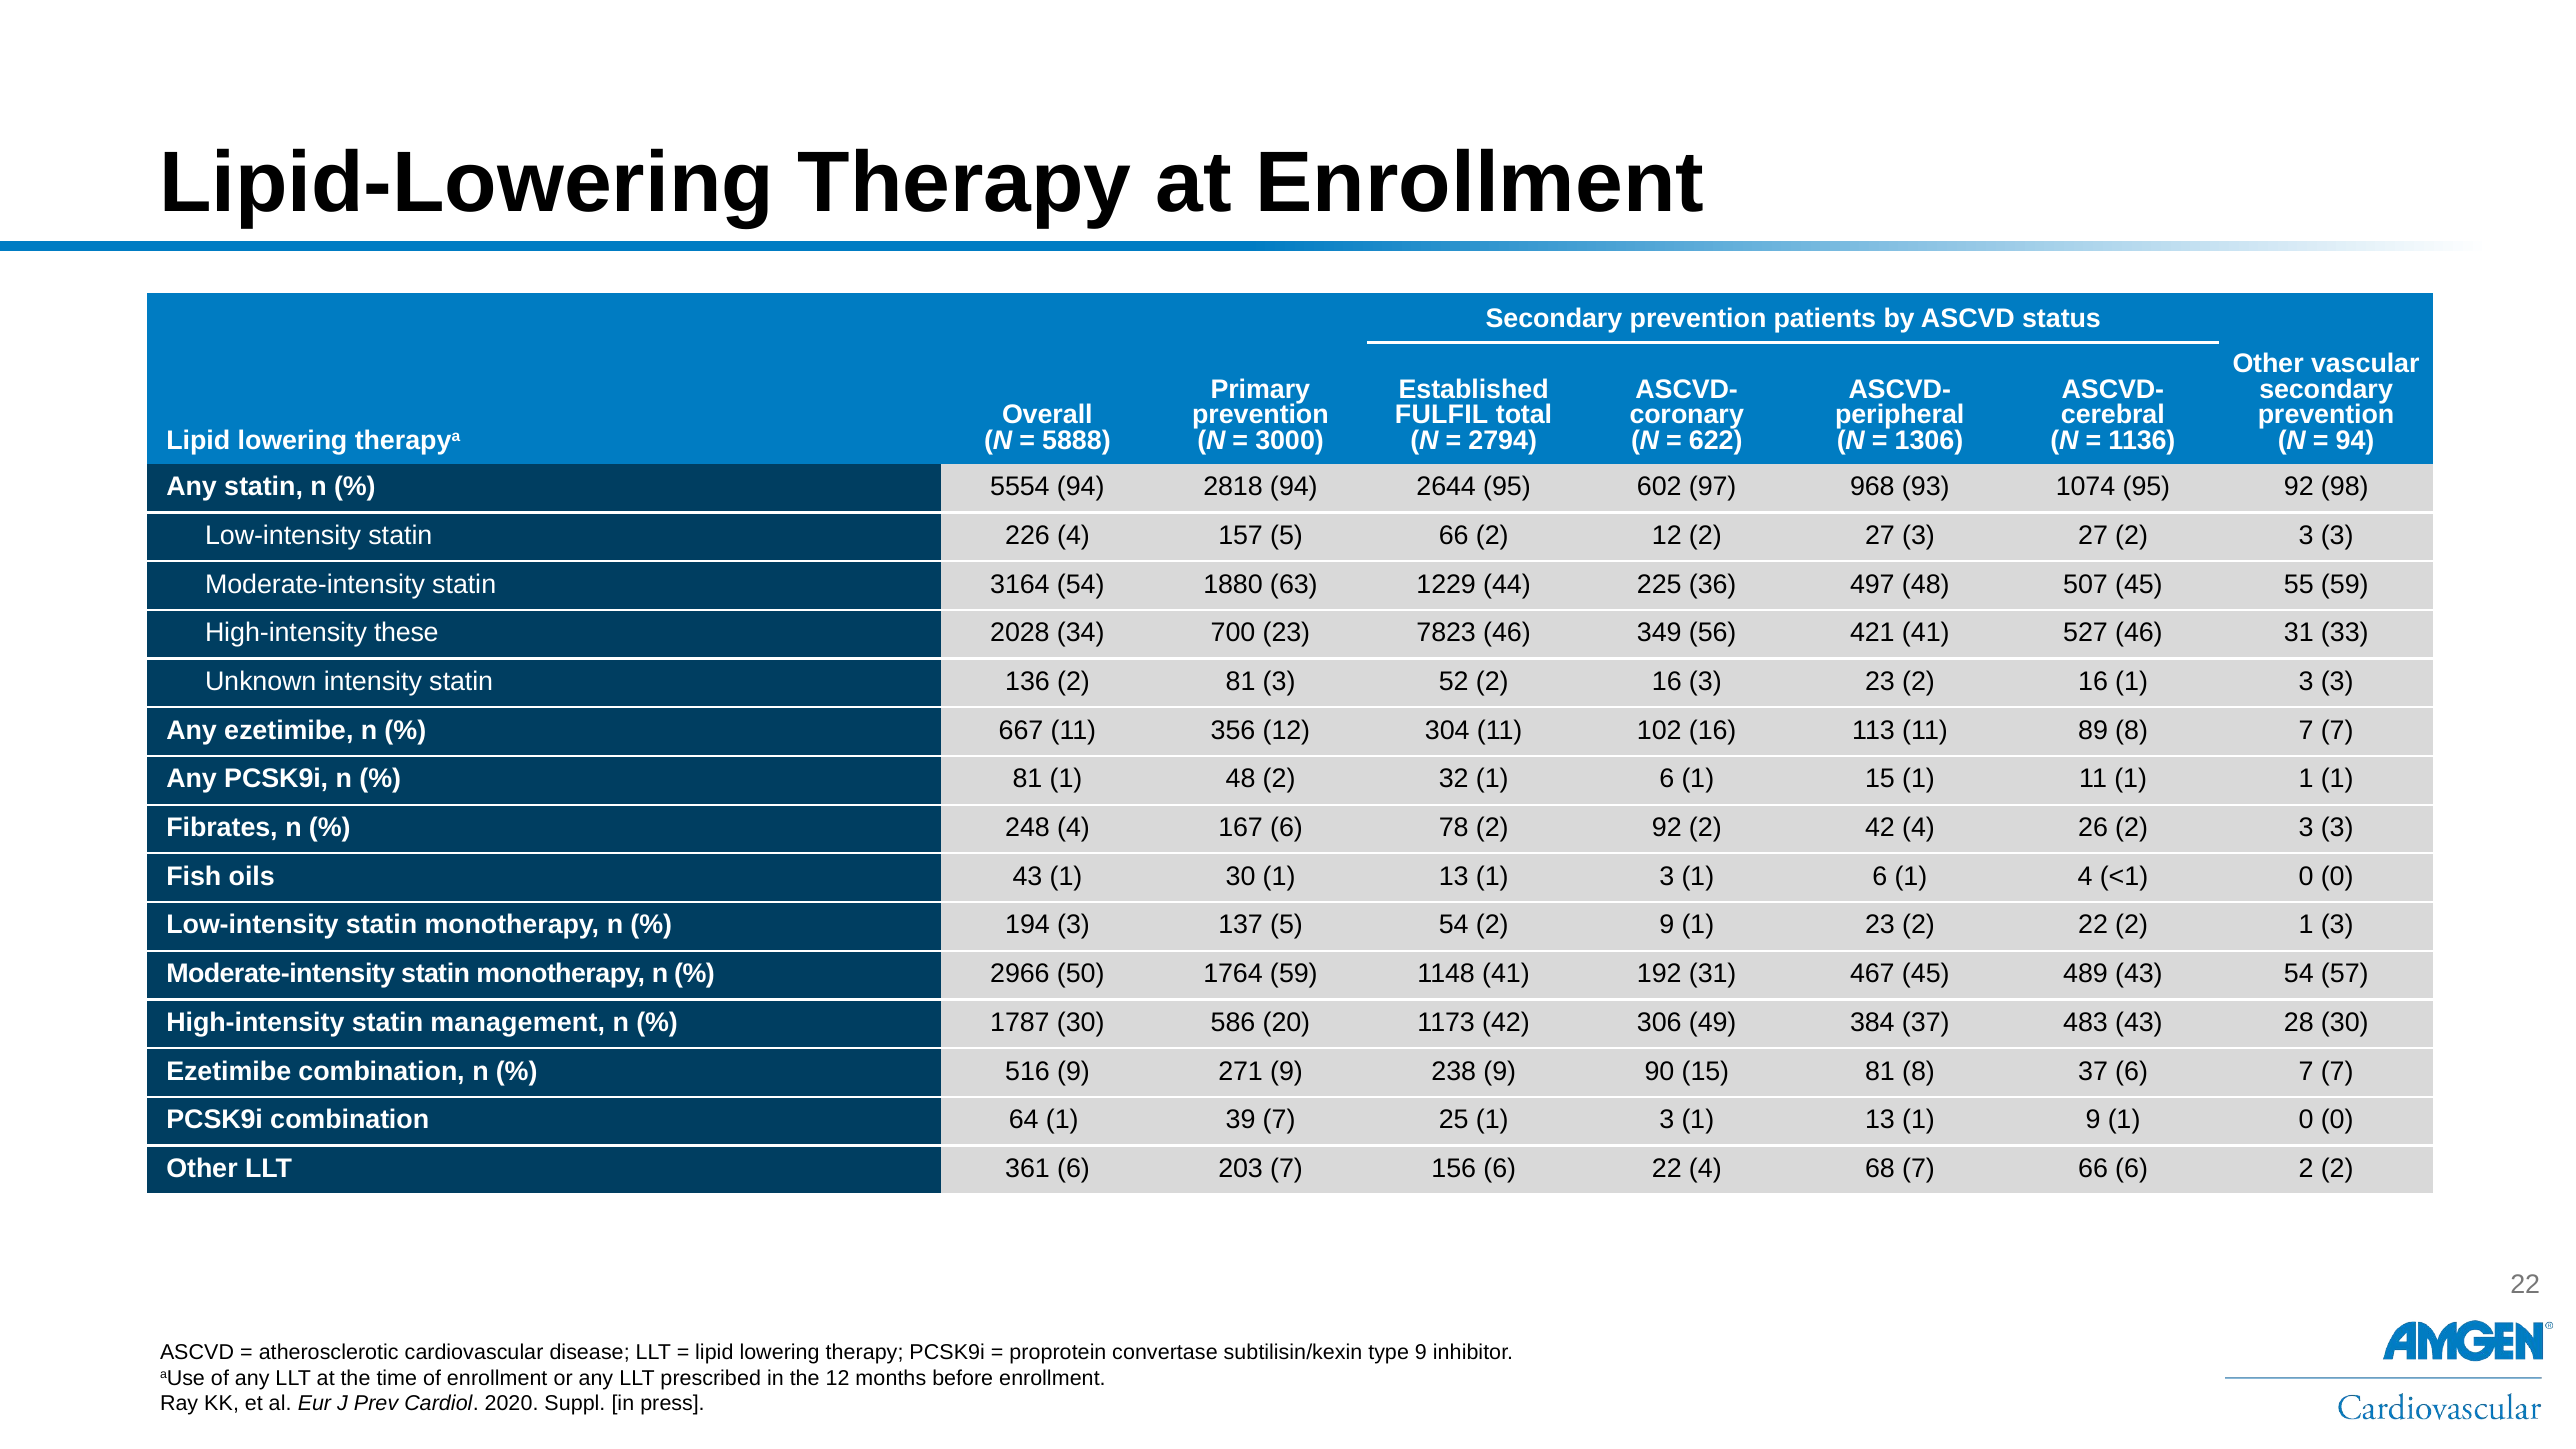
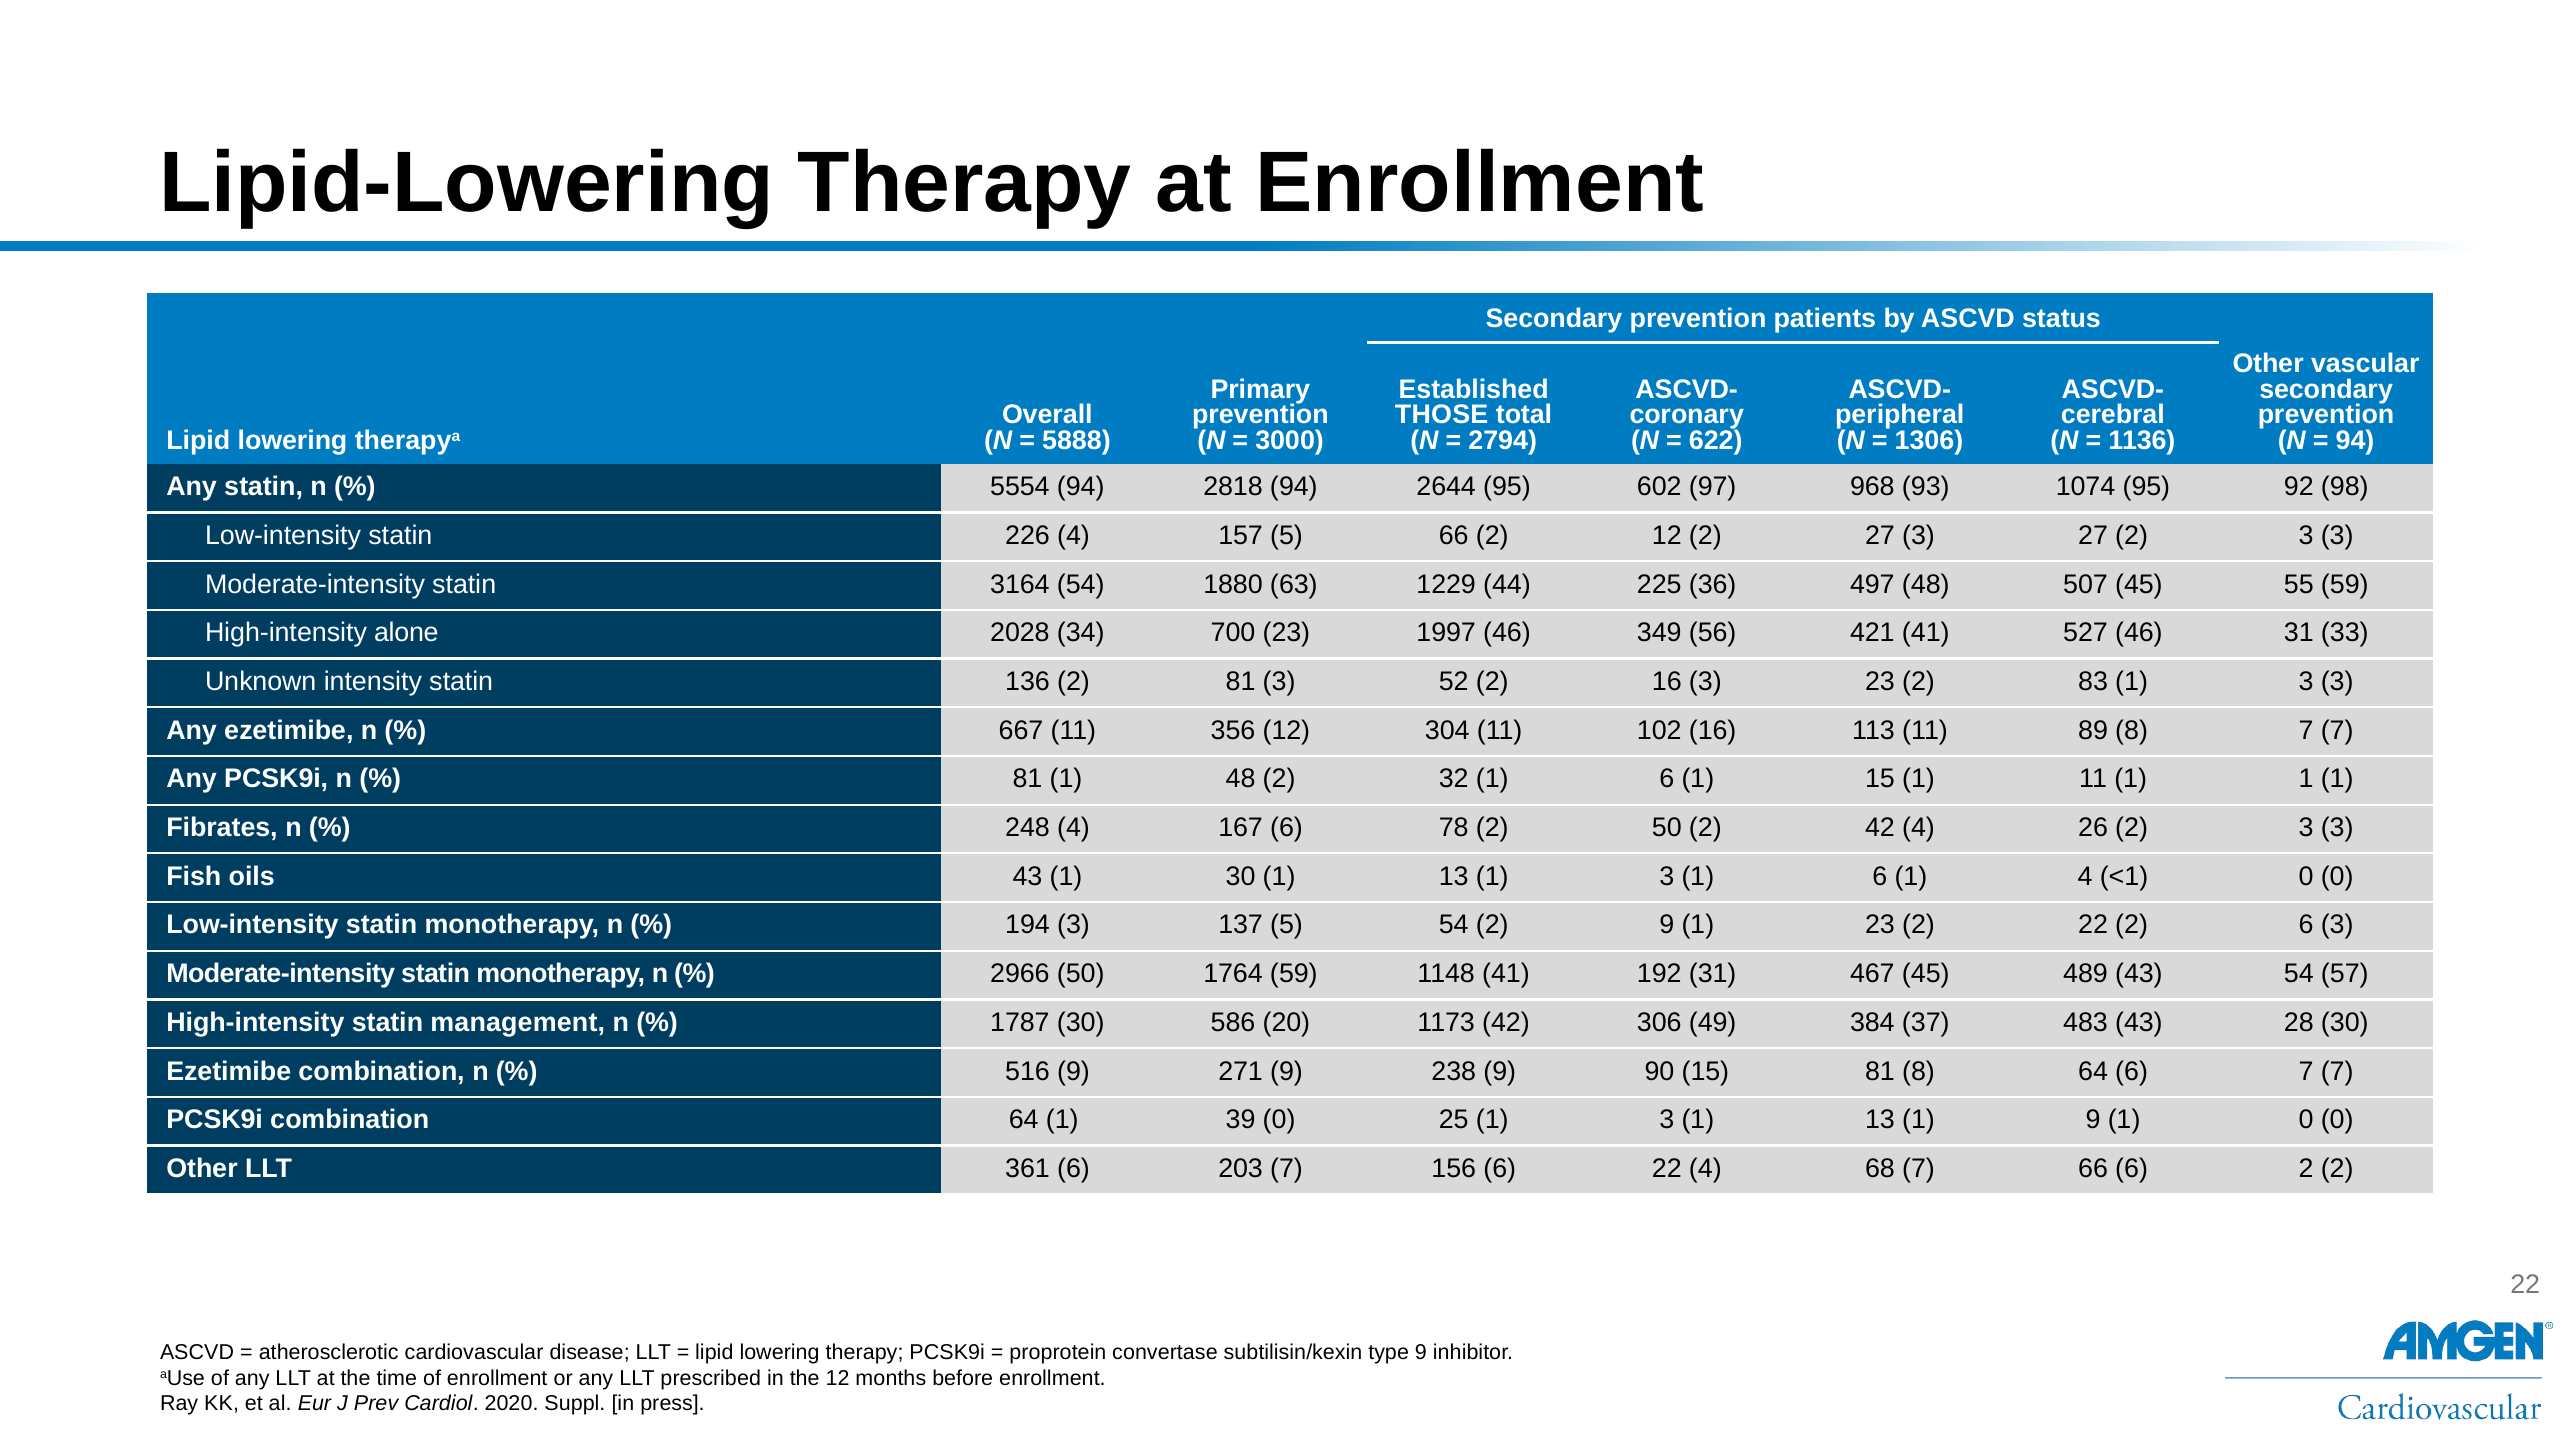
FULFIL: FULFIL -> THOSE (1442, 415)
these: these -> alone (406, 633)
7823: 7823 -> 1997 (1446, 633)
23 2 16: 16 -> 83 (2093, 682)
2 92: 92 -> 50 (1667, 828)
2 1: 1 -> 6 (2306, 925)
8 37: 37 -> 64 (2093, 1071)
39 7: 7 -> 0 (1279, 1120)
